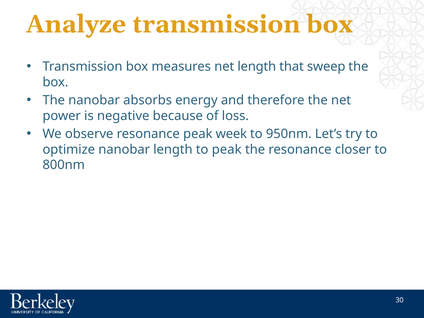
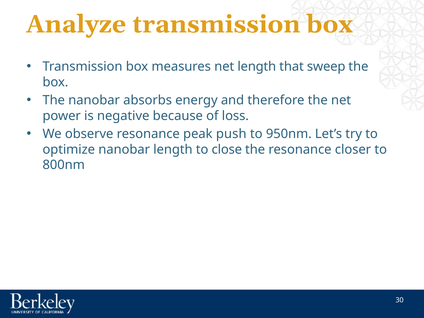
week: week -> push (231, 134)
to peak: peak -> close (227, 149)
